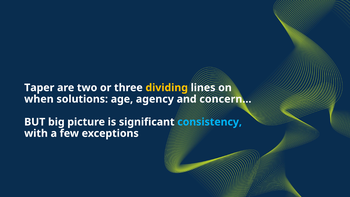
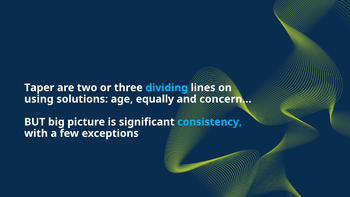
dividing colour: yellow -> light blue (167, 88)
when: when -> using (39, 99)
agency: agency -> equally (155, 99)
